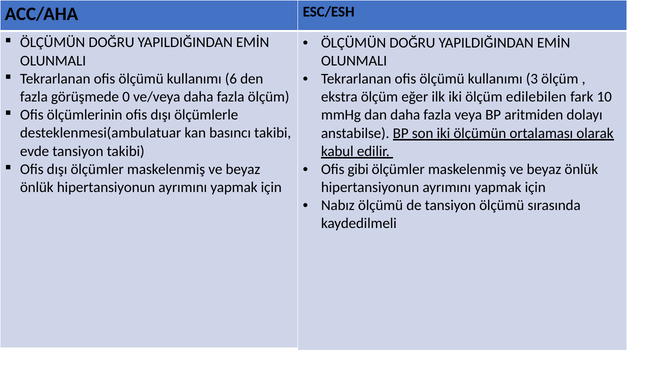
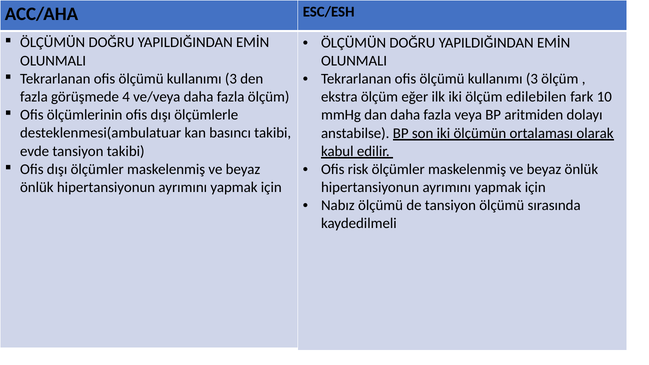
6: 6 -> 3 (231, 79)
0: 0 -> 4 (126, 97)
gibi: gibi -> risk (358, 169)
